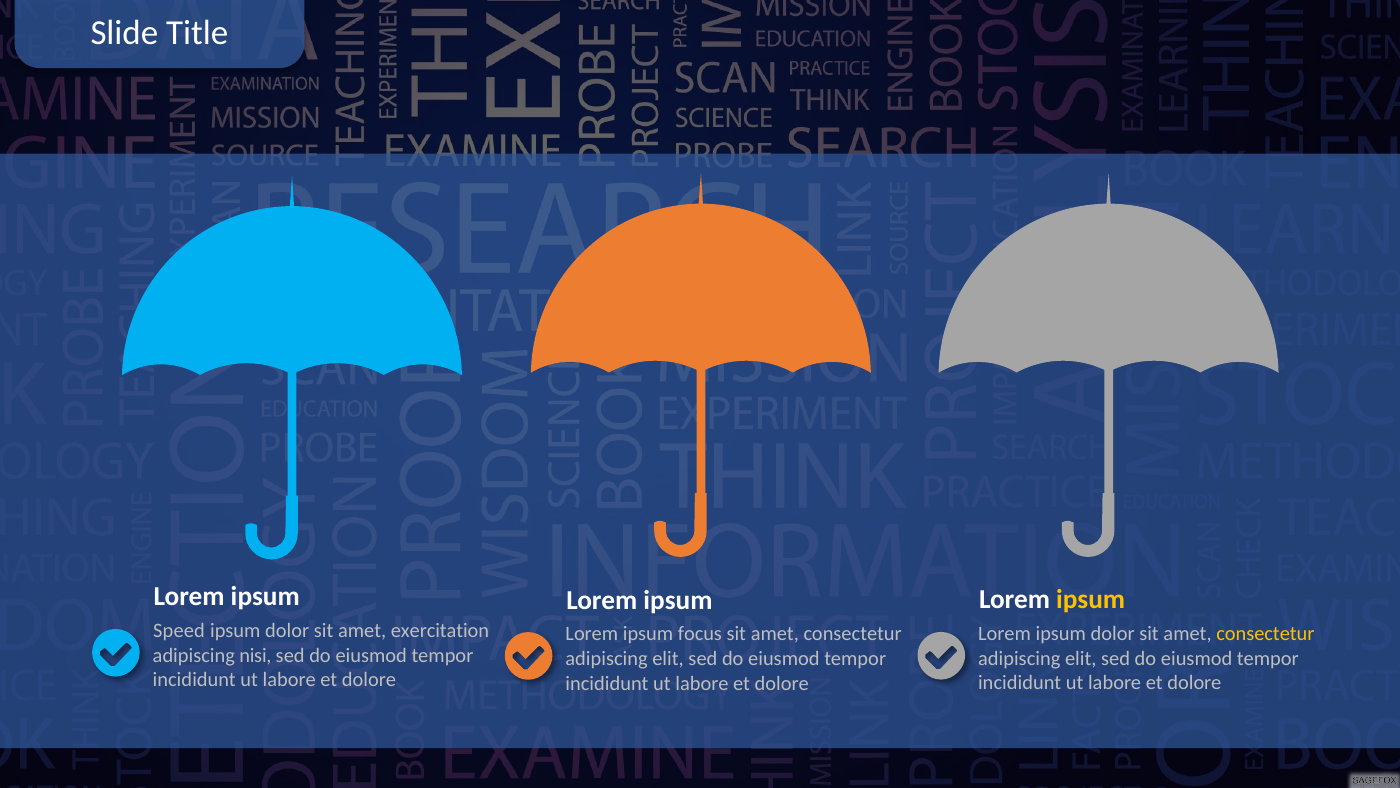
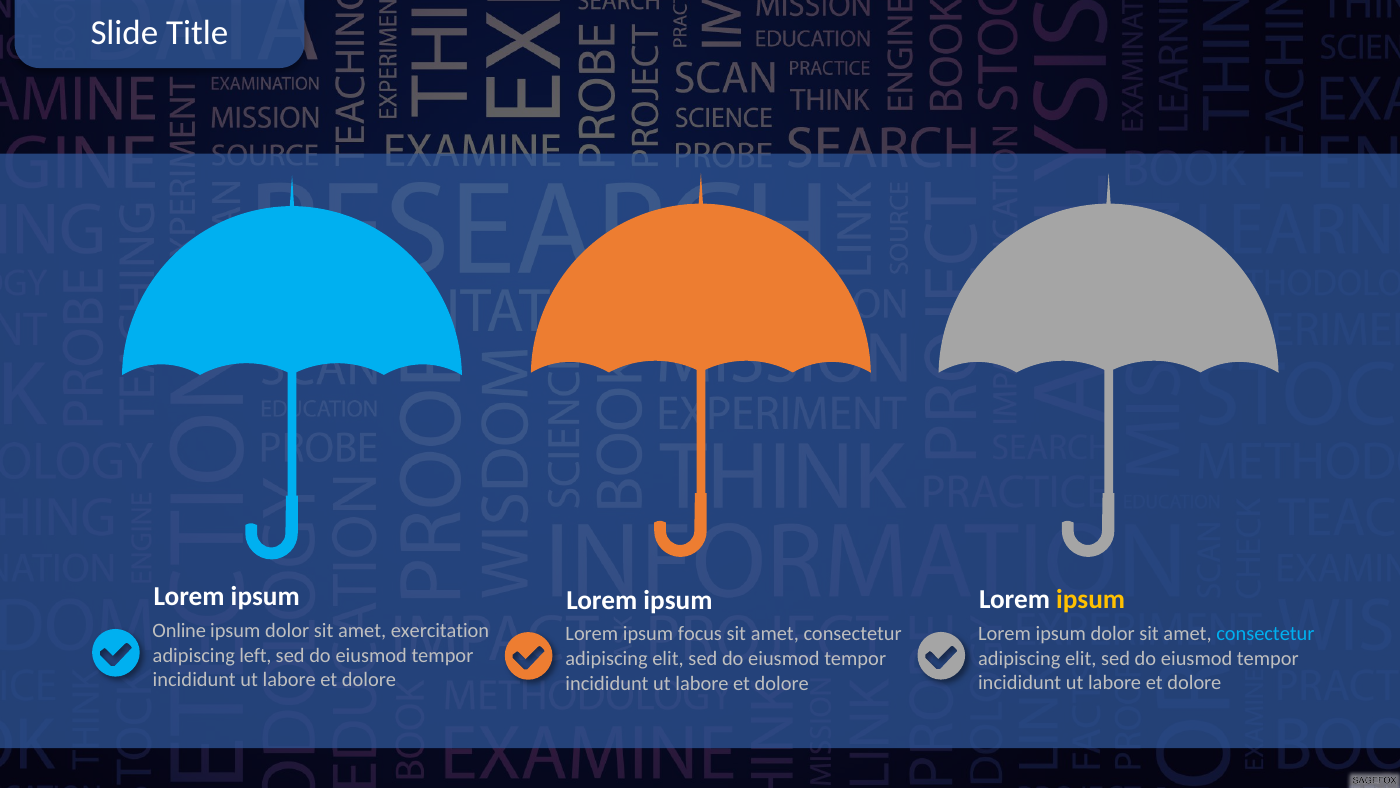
Speed: Speed -> Online (179, 631)
consectetur colour: yellow -> light blue (1265, 634)
nisi: nisi -> left (255, 655)
